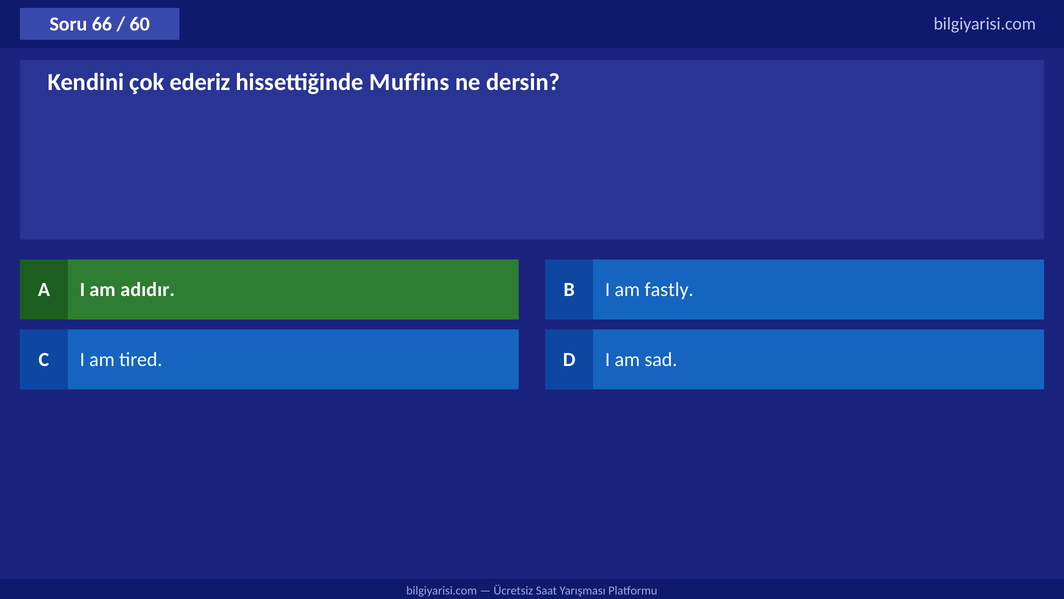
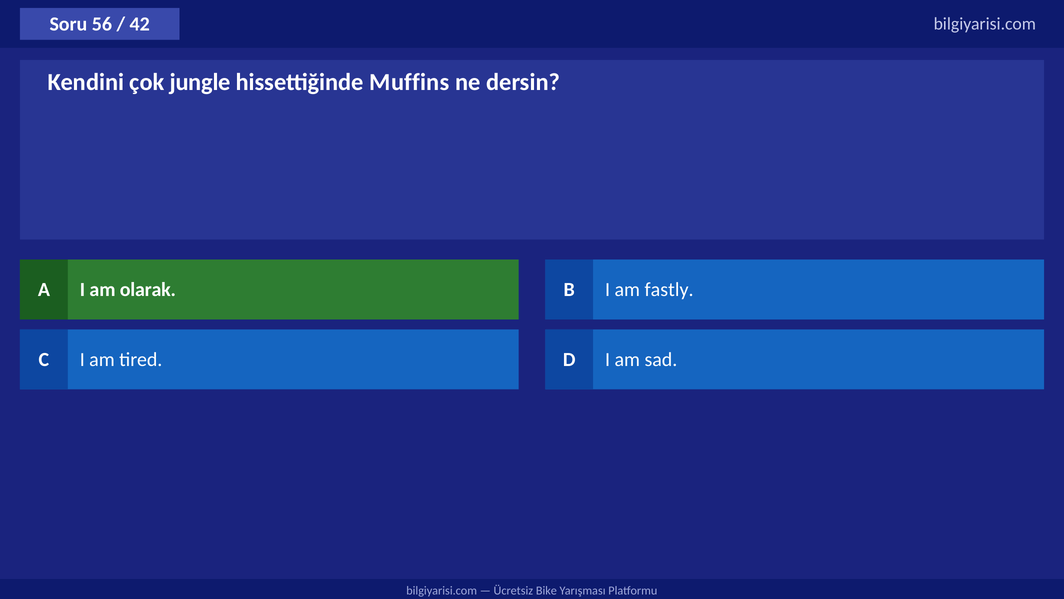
66: 66 -> 56 (102, 24)
60: 60 -> 42 (140, 24)
ederiz: ederiz -> jungle (200, 82)
adıdır: adıdır -> olarak (148, 290)
Saat: Saat -> Bike (546, 590)
